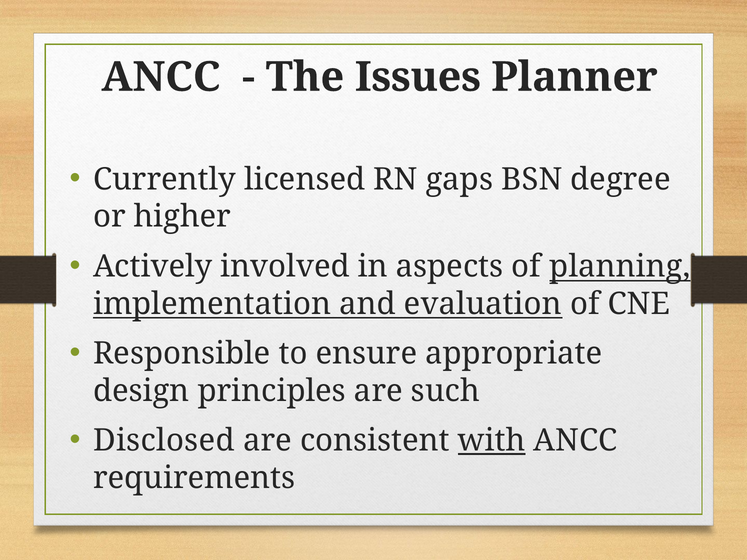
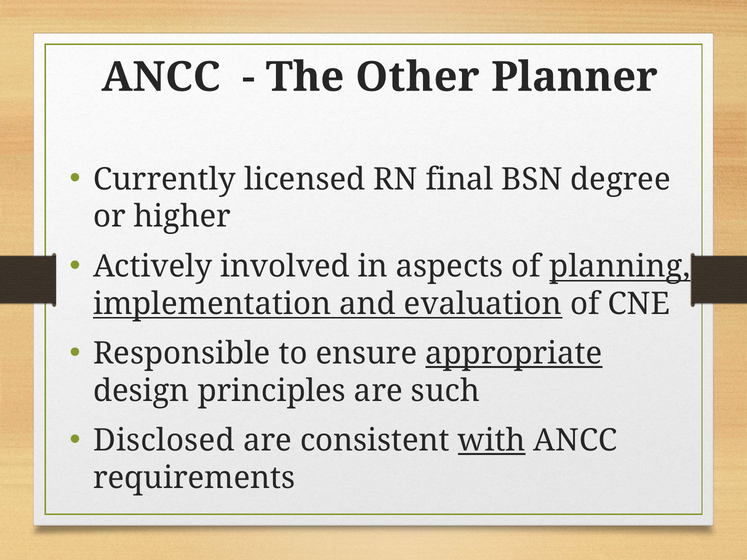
Issues: Issues -> Other (418, 77)
gaps: gaps -> final (460, 179)
appropriate underline: none -> present (514, 354)
